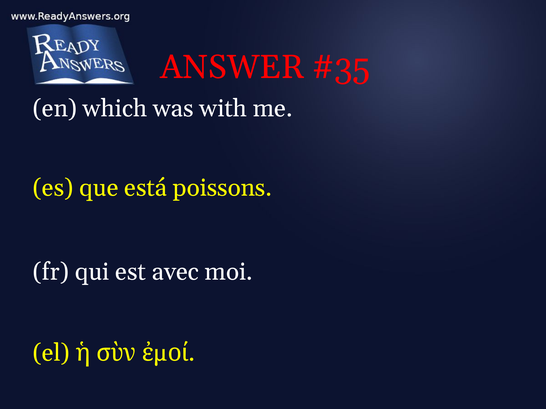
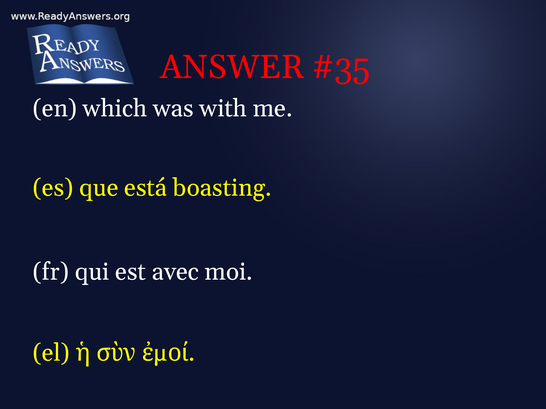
poissons: poissons -> boasting (222, 188)
